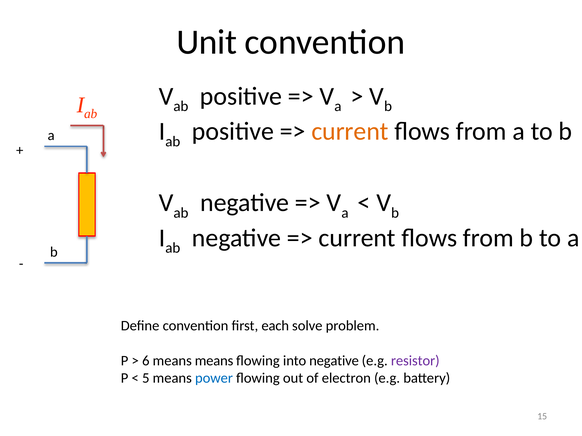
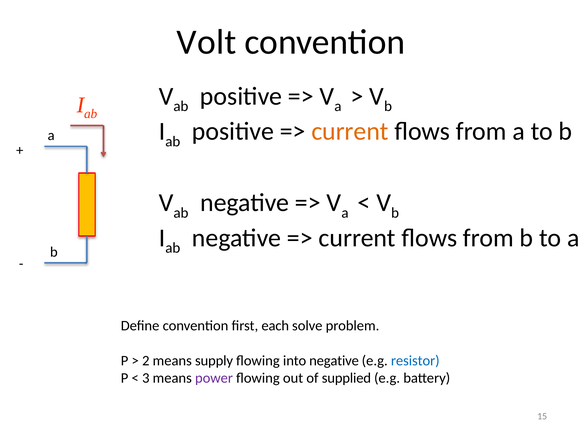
Unit: Unit -> Volt (206, 42)
6: 6 -> 2 (146, 361)
means means: means -> supply (214, 361)
resistor colour: purple -> blue (415, 361)
5: 5 -> 3 (146, 378)
power colour: blue -> purple (214, 378)
electron: electron -> supplied (346, 378)
